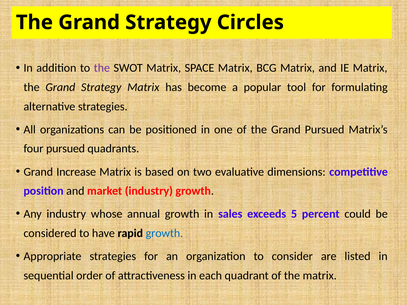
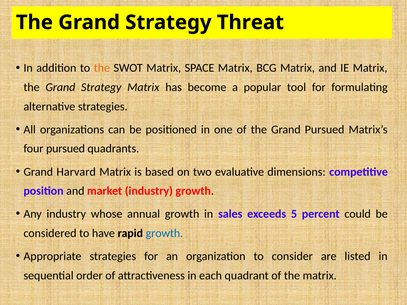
Circles: Circles -> Threat (250, 22)
the colour: purple -> orange (102, 68)
Increase: Increase -> Harvard (76, 172)
